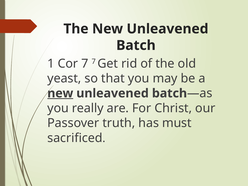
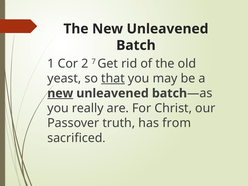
Cor 7: 7 -> 2 (85, 64)
that underline: none -> present (113, 78)
must: must -> from (177, 123)
